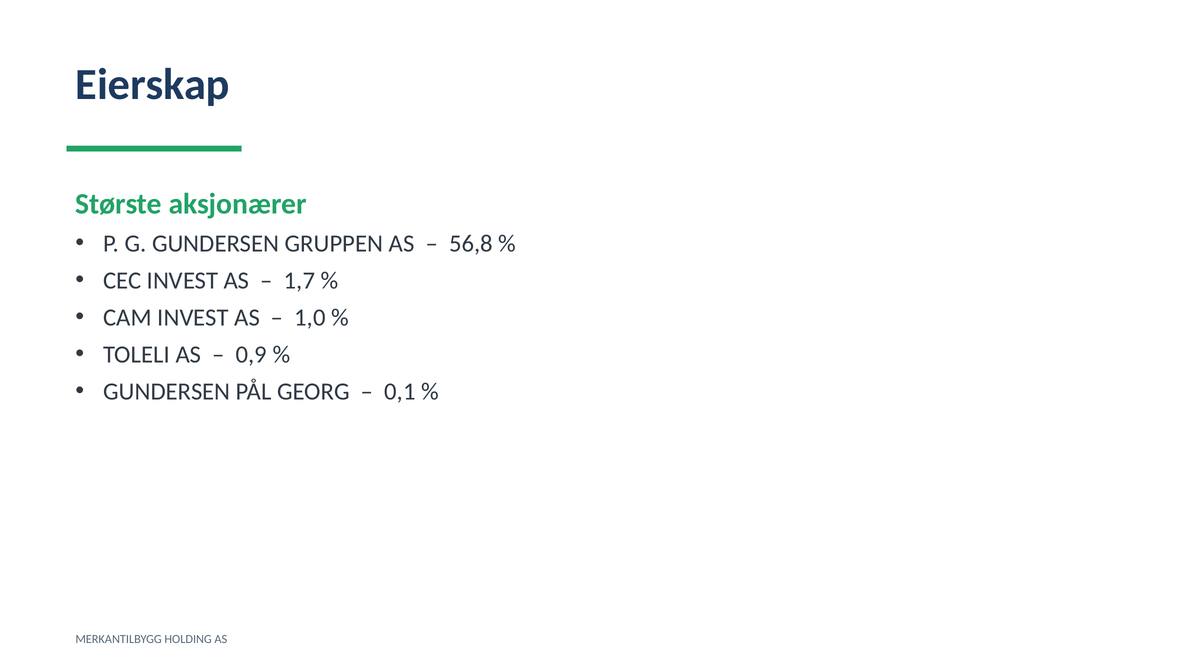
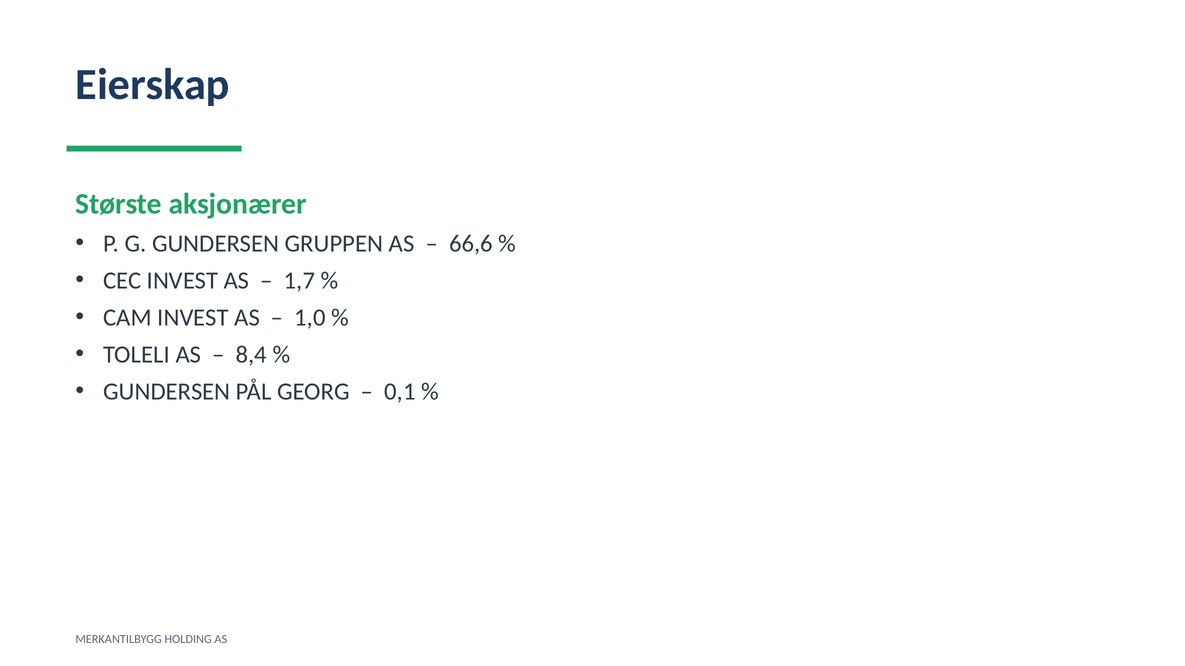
56,8: 56,8 -> 66,6 (471, 244)
0,9: 0,9 -> 8,4 (251, 355)
